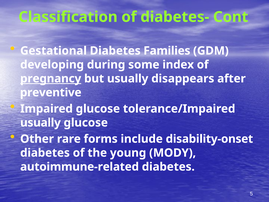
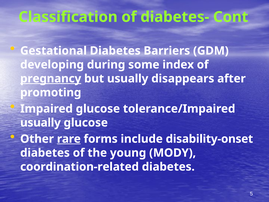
Families: Families -> Barriers (167, 51)
preventive: preventive -> promoting (51, 92)
rare underline: none -> present (69, 139)
autoimmune-related: autoimmune-related -> coordination-related (80, 167)
